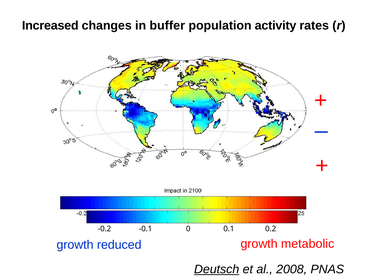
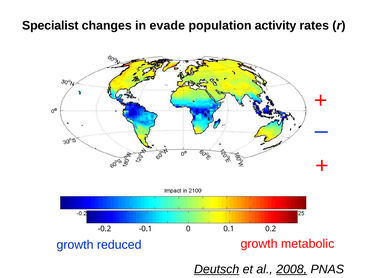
Increased: Increased -> Specialist (50, 25)
buffer: buffer -> evade (167, 25)
2008 underline: none -> present (292, 269)
